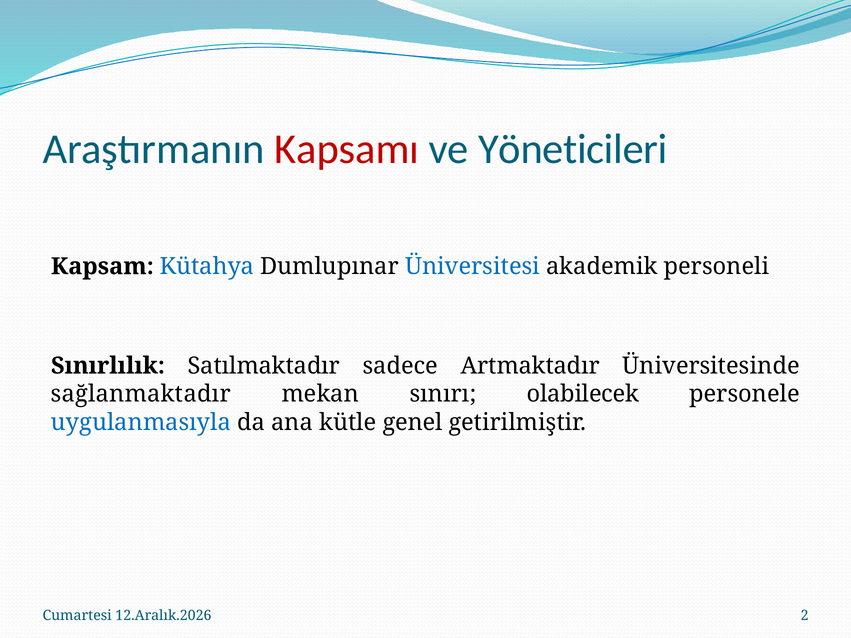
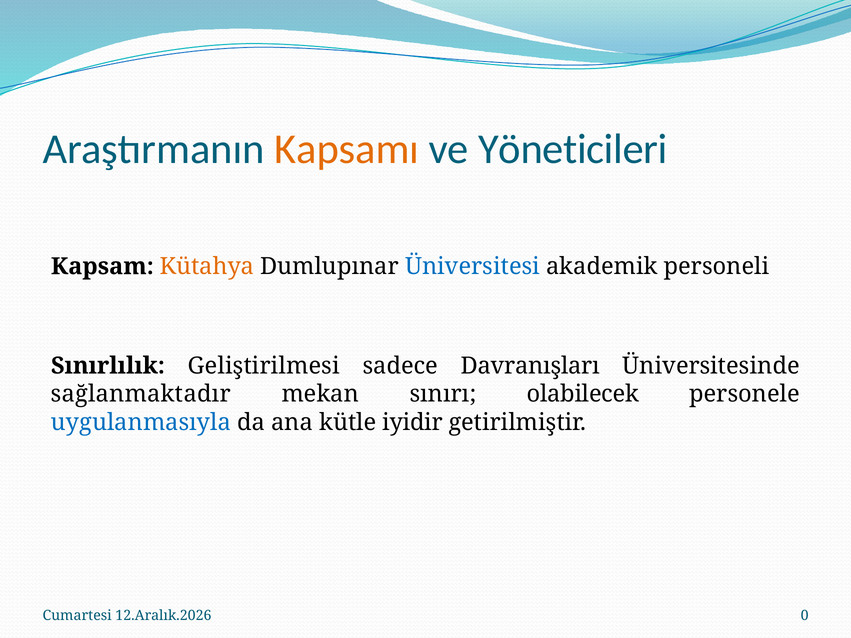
Kapsamı colour: red -> orange (347, 149)
Kütahya colour: blue -> orange (207, 266)
Satılmaktadır: Satılmaktadır -> Geliştirilmesi (264, 366)
Artmaktadır: Artmaktadır -> Davranışları (530, 366)
genel: genel -> iyidir (413, 423)
2: 2 -> 0 (805, 616)
